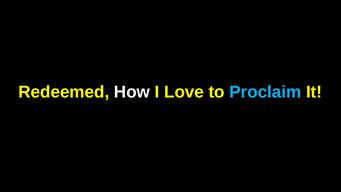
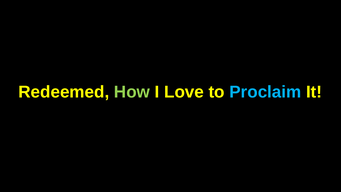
How colour: white -> light green (132, 92)
